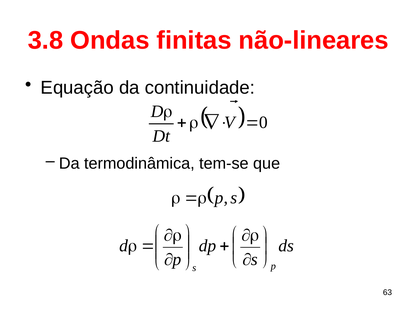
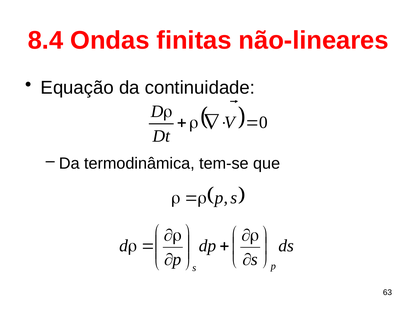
3.8: 3.8 -> 8.4 (45, 40)
